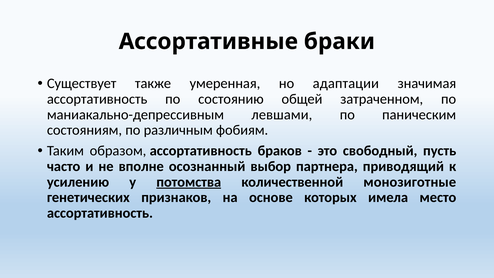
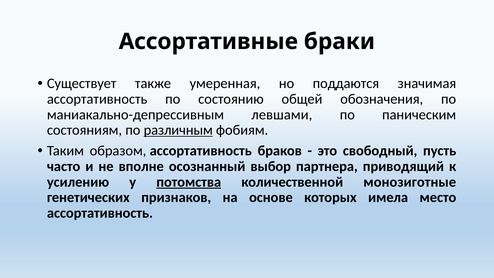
адаптации: адаптации -> поддаются (346, 83)
затраченном: затраченном -> обозначения (382, 99)
различным underline: none -> present (178, 130)
